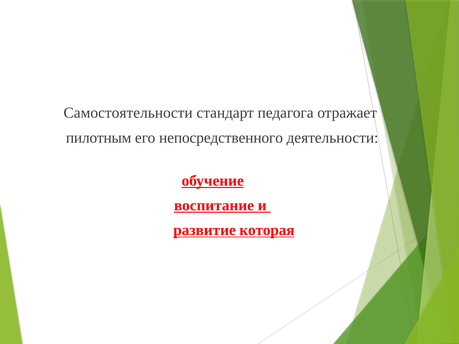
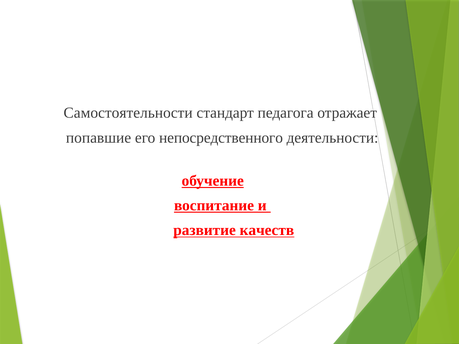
пилотным: пилотным -> попавшие (99, 138)
которая: которая -> качеств (267, 230)
